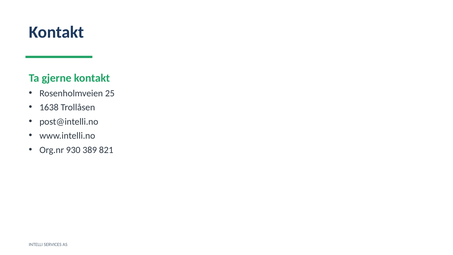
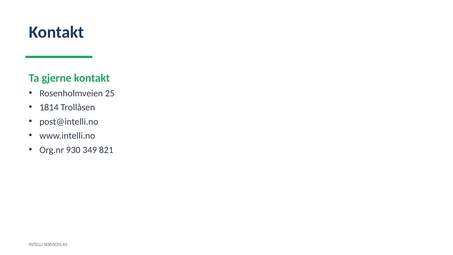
1638: 1638 -> 1814 (49, 107)
389: 389 -> 349 (90, 150)
